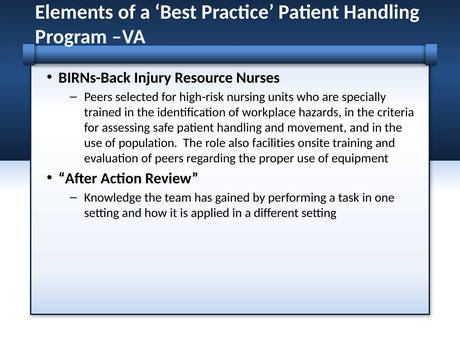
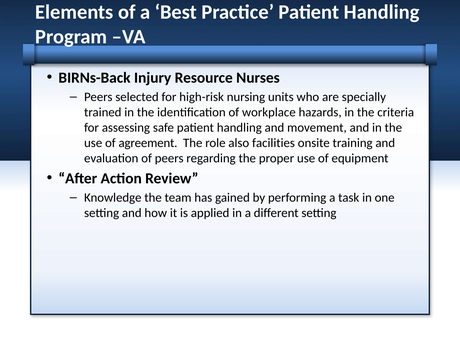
population: population -> agreement (148, 143)
